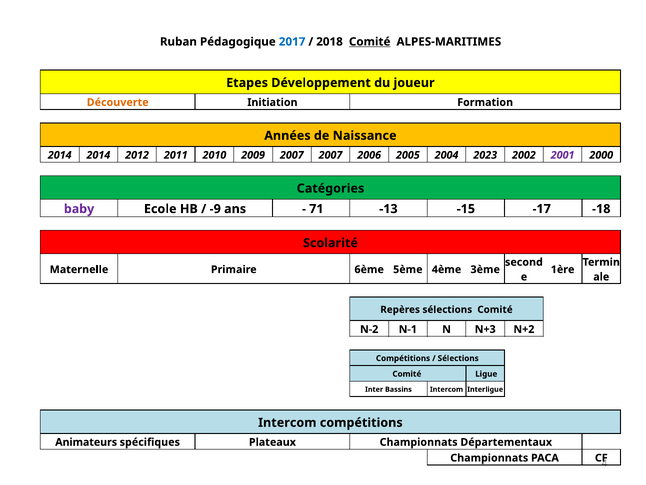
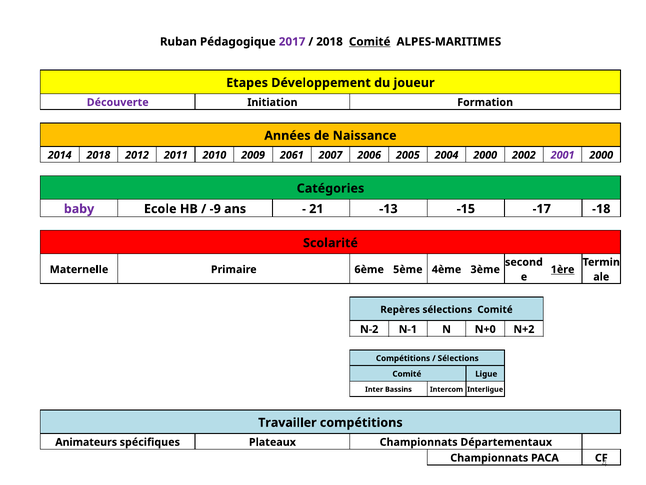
2017 colour: blue -> purple (292, 42)
Découverte colour: orange -> purple (118, 102)
2014 2014: 2014 -> 2018 (98, 155)
2009 2007: 2007 -> 2061 (292, 155)
2004 2023: 2023 -> 2000 (485, 155)
71: 71 -> 21 (316, 209)
1ère underline: none -> present (563, 269)
N+3: N+3 -> N+0 (485, 329)
Intercom: Intercom -> Travailler (287, 422)
